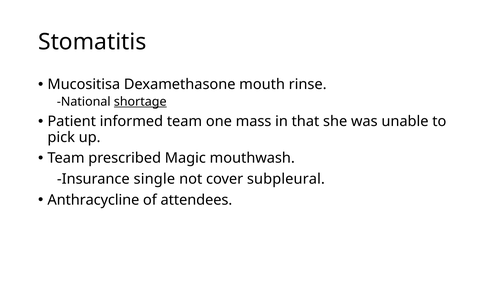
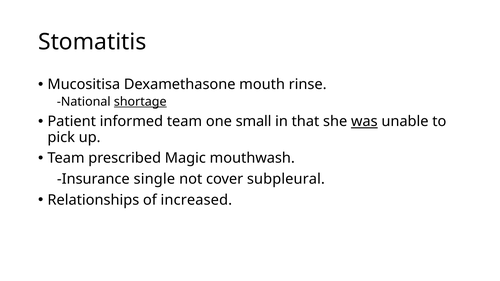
mass: mass -> small (254, 122)
was underline: none -> present (364, 122)
Anthracycline: Anthracycline -> Relationships (93, 200)
attendees: attendees -> increased (196, 200)
